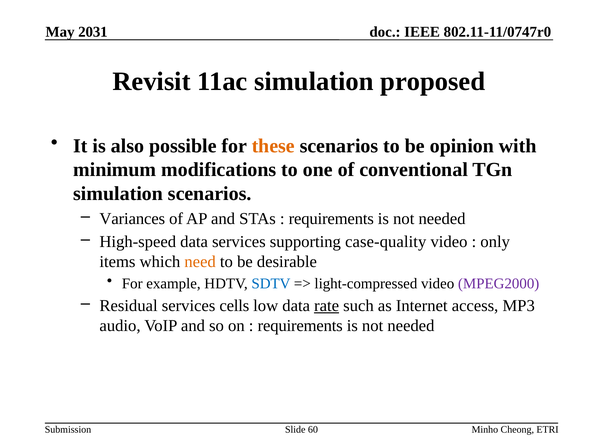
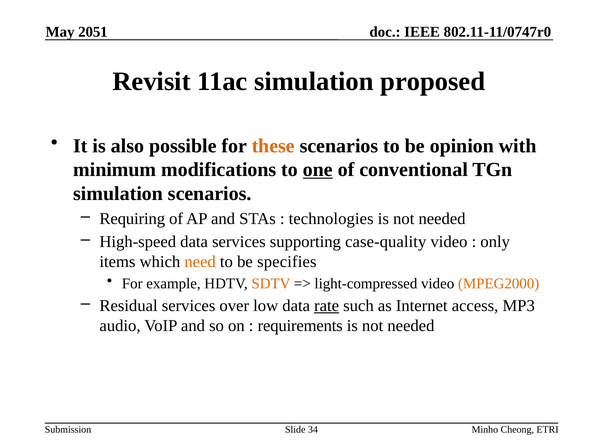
2031: 2031 -> 2051 (93, 32)
one underline: none -> present (318, 170)
Variances: Variances -> Requiring (132, 219)
requirements: requirements -> technologies (331, 219)
desirable: desirable -> specifies (287, 262)
SDTV colour: blue -> orange (271, 284)
MPEG2000 colour: purple -> orange (499, 284)
cells: cells -> over (234, 306)
60: 60 -> 34 (313, 430)
